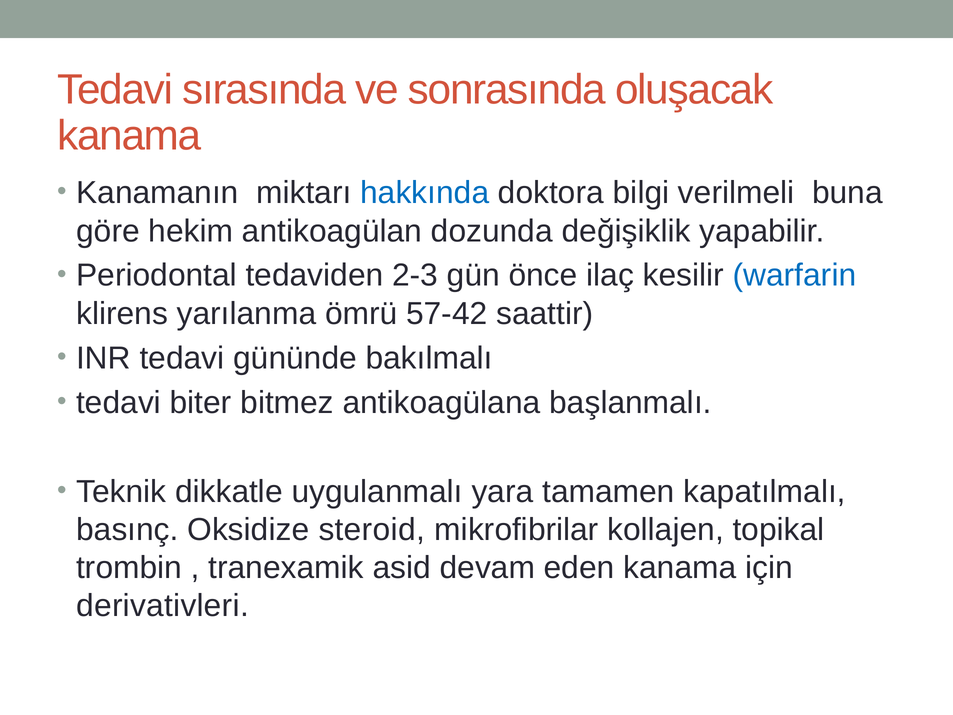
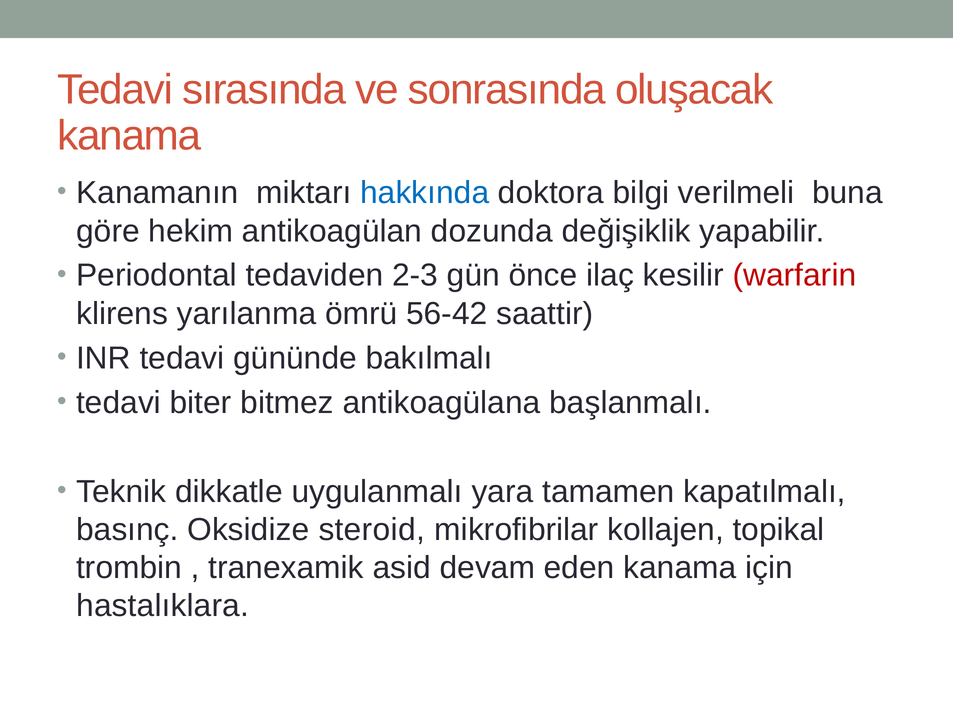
warfarin colour: blue -> red (794, 275)
57-42: 57-42 -> 56-42 (447, 314)
derivativleri: derivativleri -> hastalıklara (163, 606)
